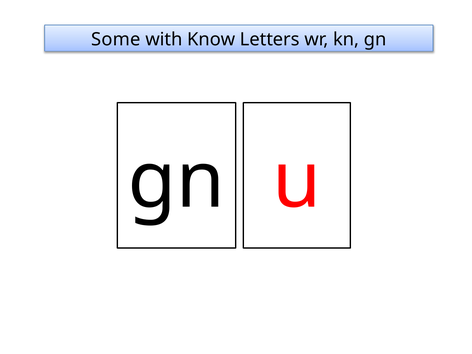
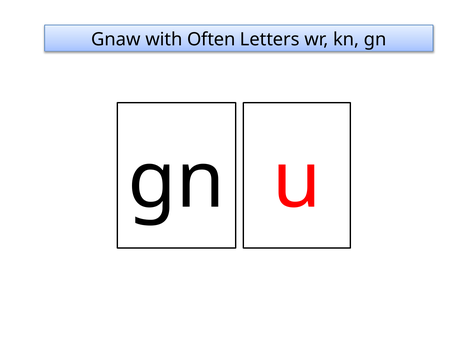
Some: Some -> Gnaw (116, 39)
Know: Know -> Often (211, 39)
